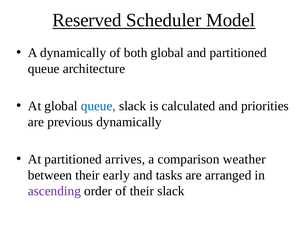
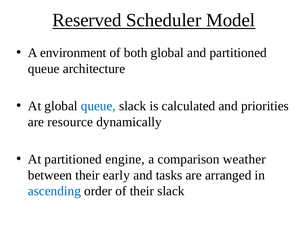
A dynamically: dynamically -> environment (73, 53)
previous: previous -> resource (70, 122)
arrives: arrives -> engine (125, 159)
ascending colour: purple -> blue (54, 191)
